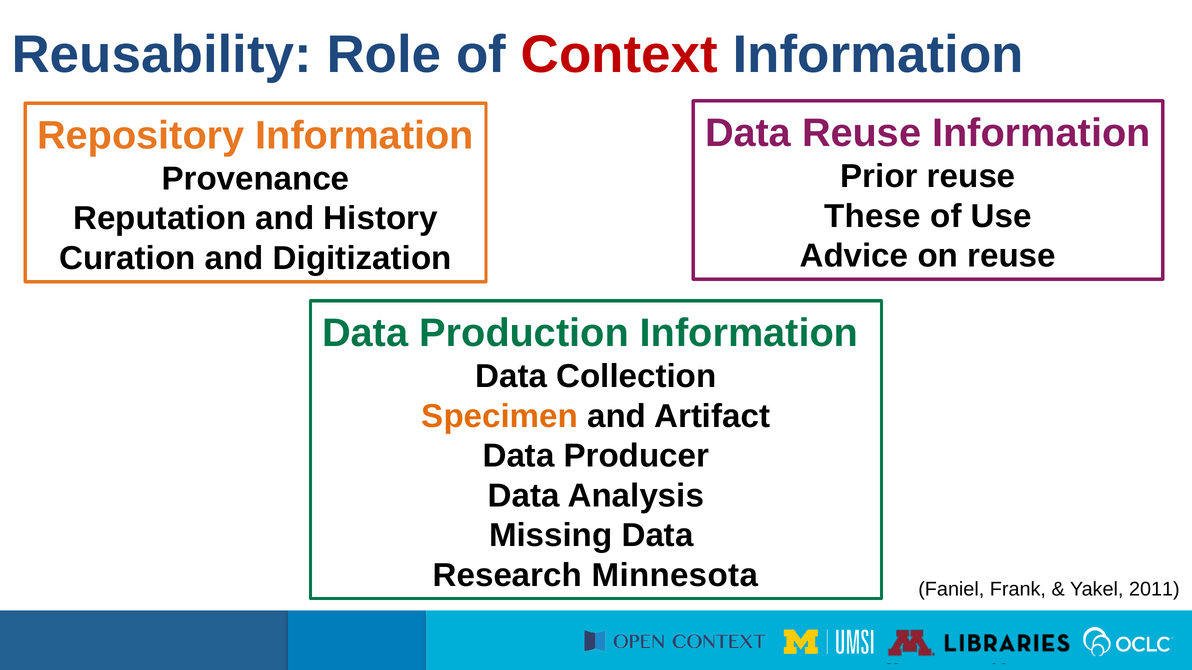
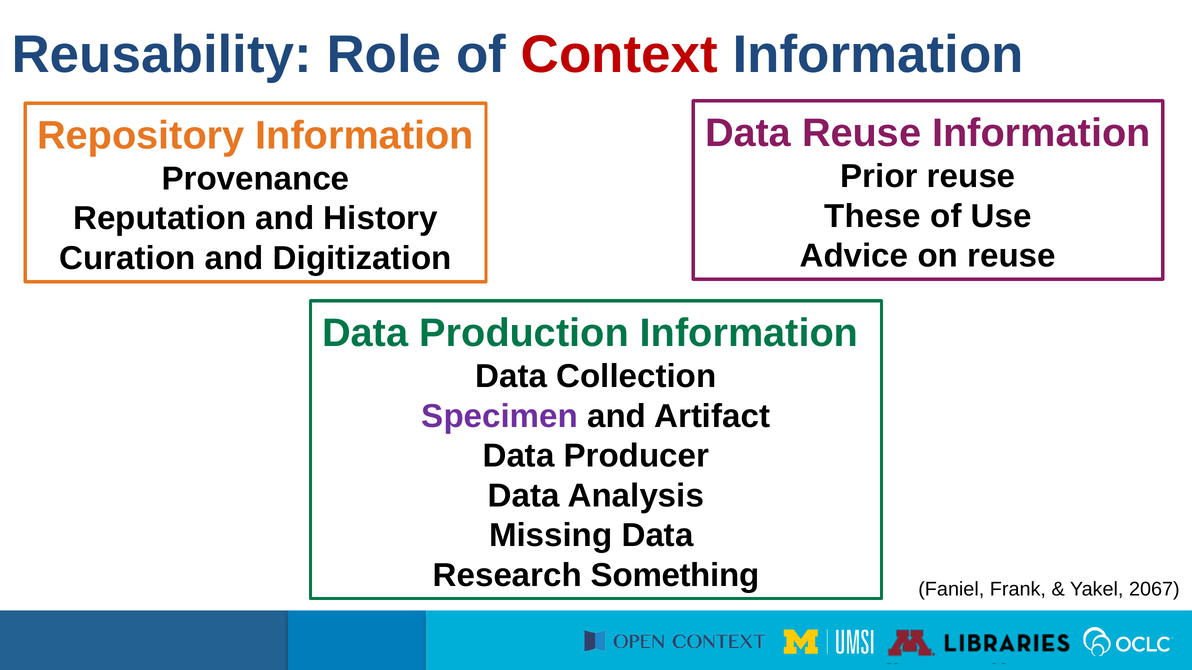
Specimen colour: orange -> purple (500, 417)
Minnesota: Minnesota -> Something (675, 576)
2011: 2011 -> 2067 (1154, 590)
